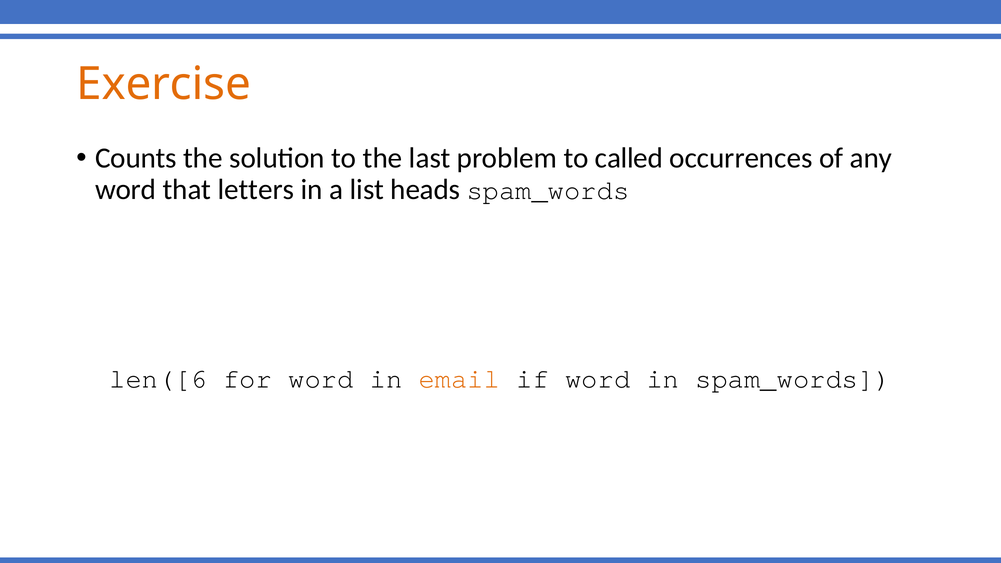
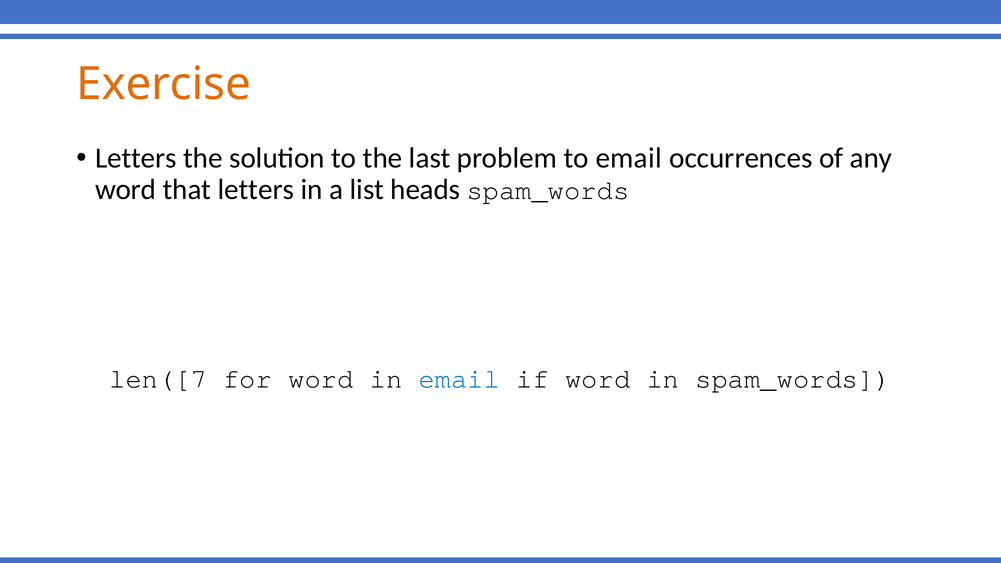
Counts: Counts -> Letters (136, 158)
to called: called -> email (629, 158)
len([6: len([6 -> len([7 (158, 379)
email colour: orange -> blue (459, 379)
